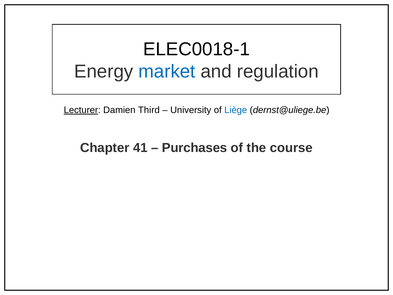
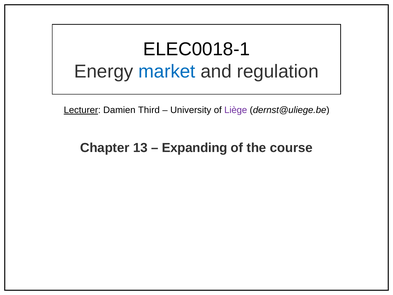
Liège colour: blue -> purple (236, 110)
41: 41 -> 13 (140, 148)
Purchases: Purchases -> Expanding (195, 148)
